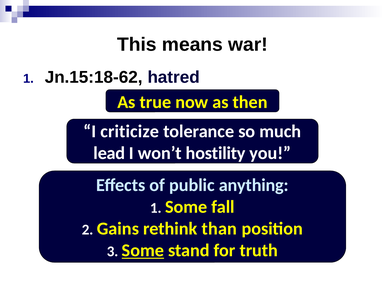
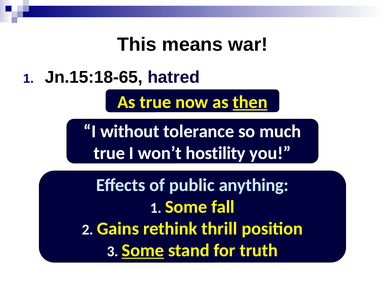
Jn.15:18-62: Jn.15:18-62 -> Jn.15:18-65 (94, 78)
then underline: none -> present (250, 102)
criticize: criticize -> without (130, 132)
lead: lead -> true (109, 154)
than: than -> thrill (219, 229)
